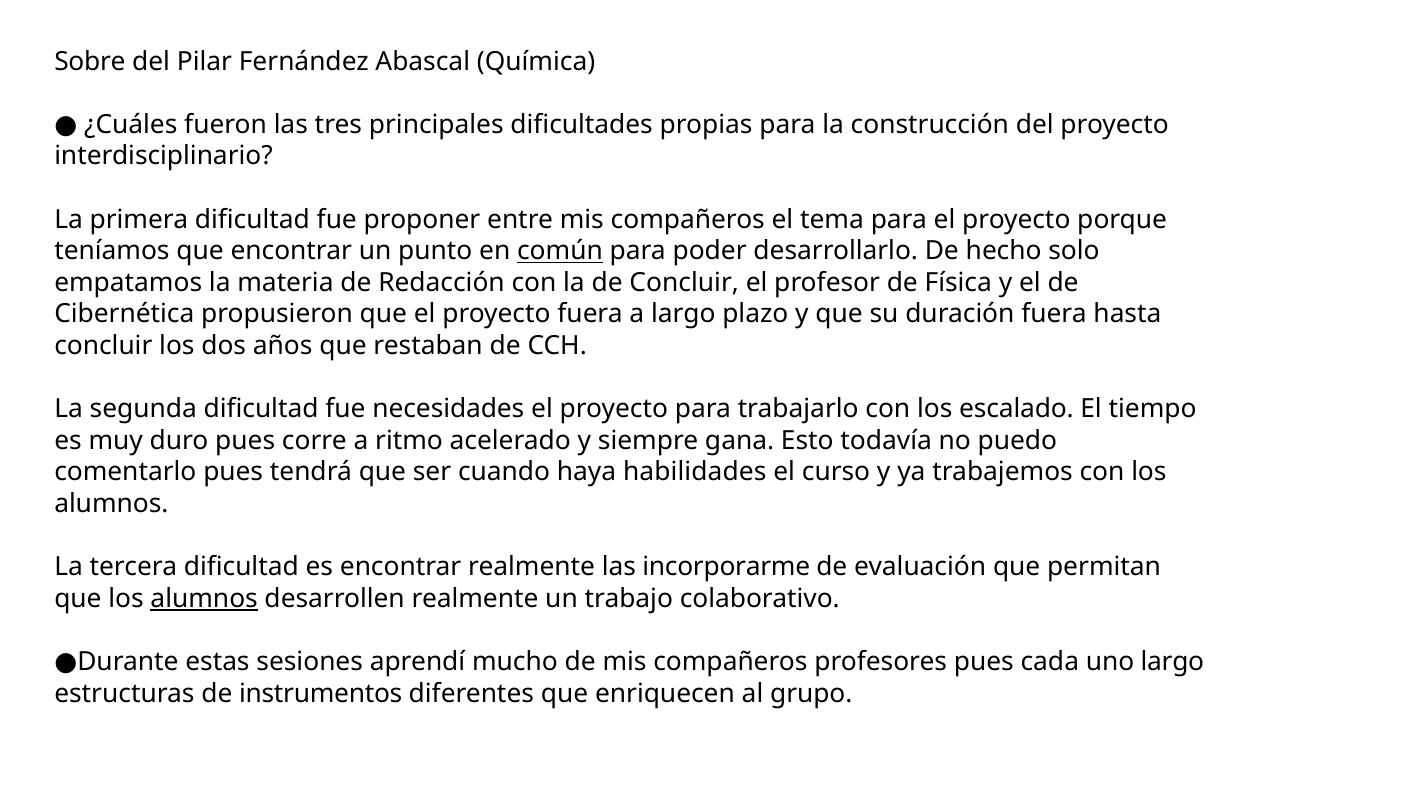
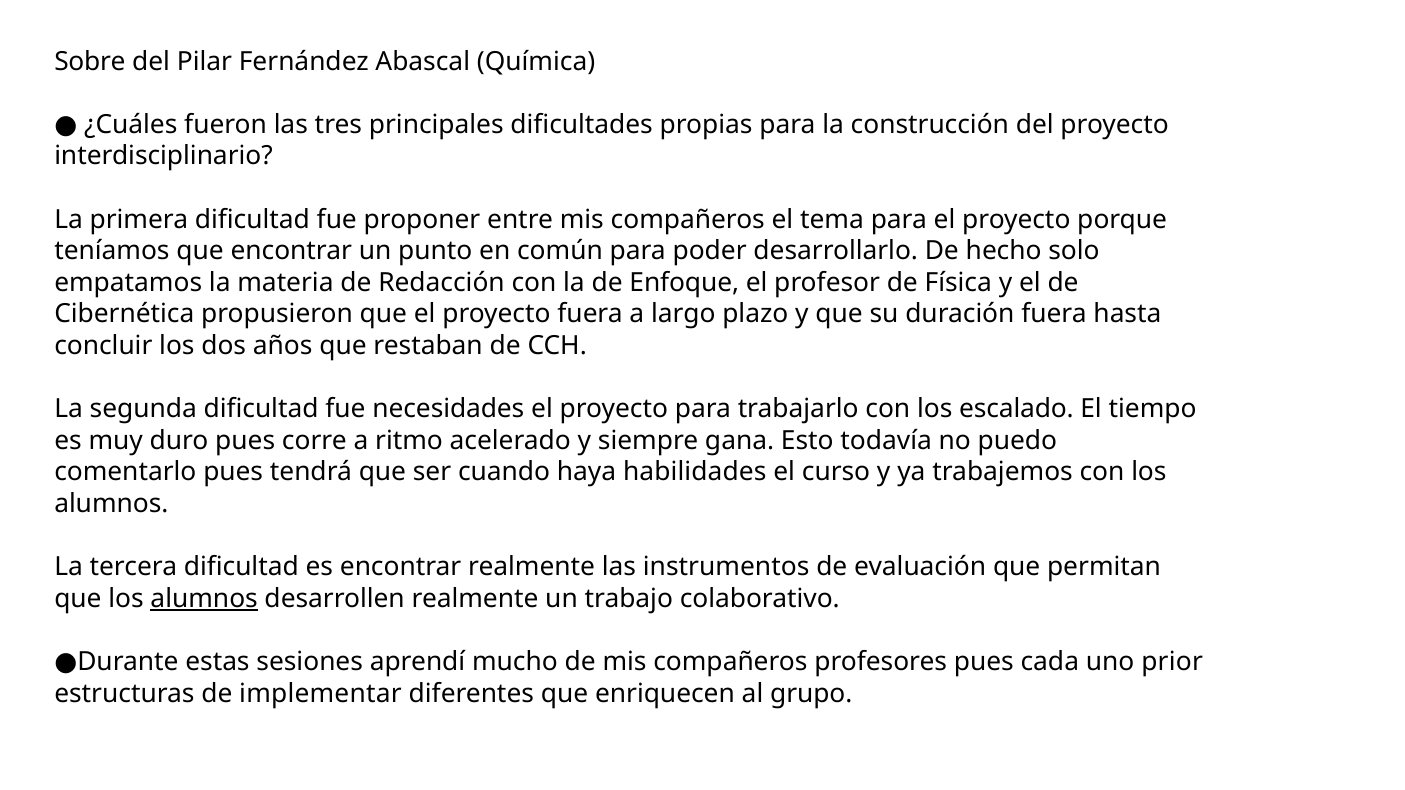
común underline: present -> none (560, 251)
de Concluir: Concluir -> Enfoque (684, 283)
incorporarme: incorporarme -> instrumentos (726, 567)
uno largo: largo -> prior (1172, 662)
instrumentos: instrumentos -> implementar (320, 694)
